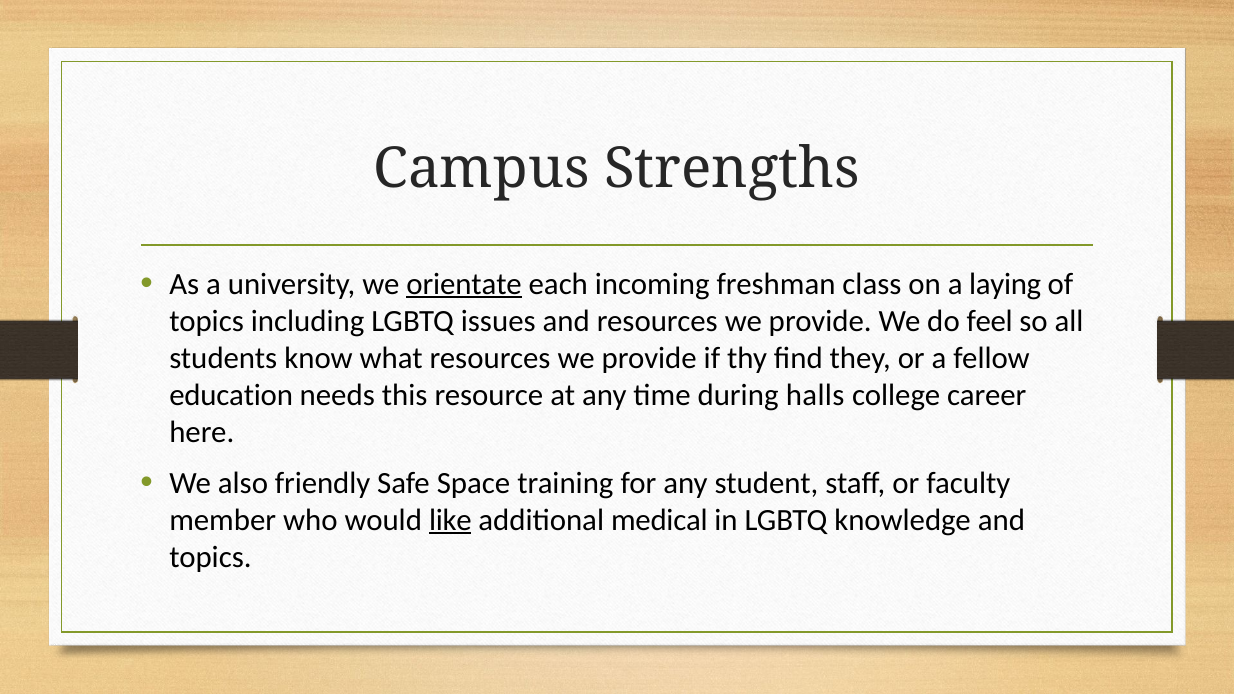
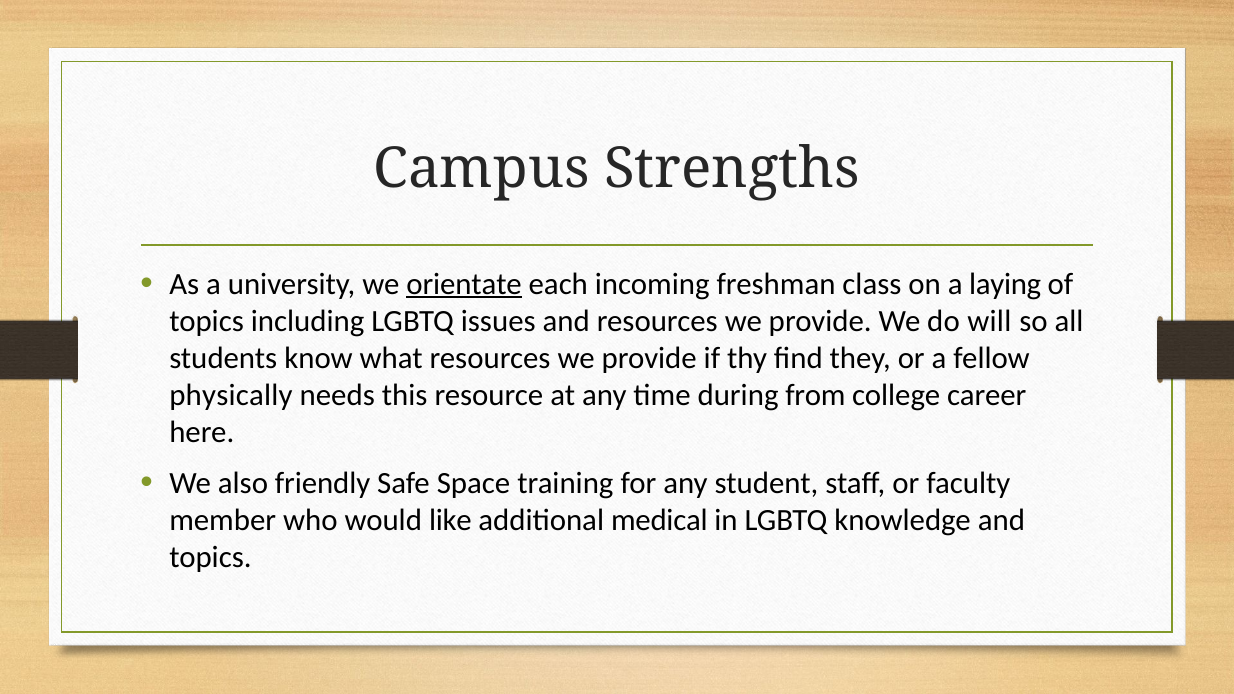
feel: feel -> will (989, 321)
education: education -> physically (231, 395)
halls: halls -> from (815, 395)
like underline: present -> none (450, 520)
